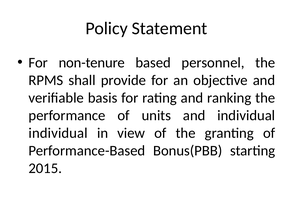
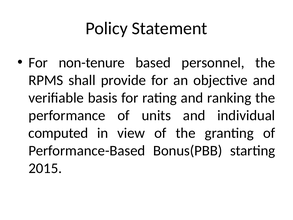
individual: individual -> computed (58, 133)
